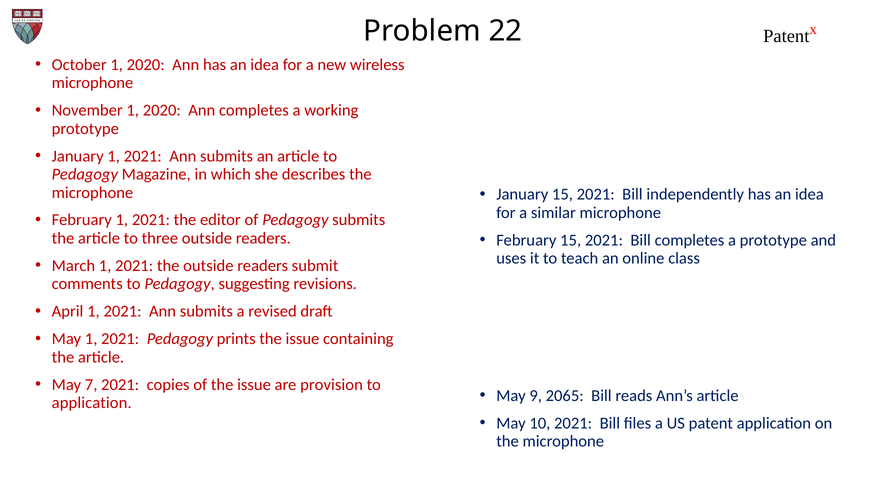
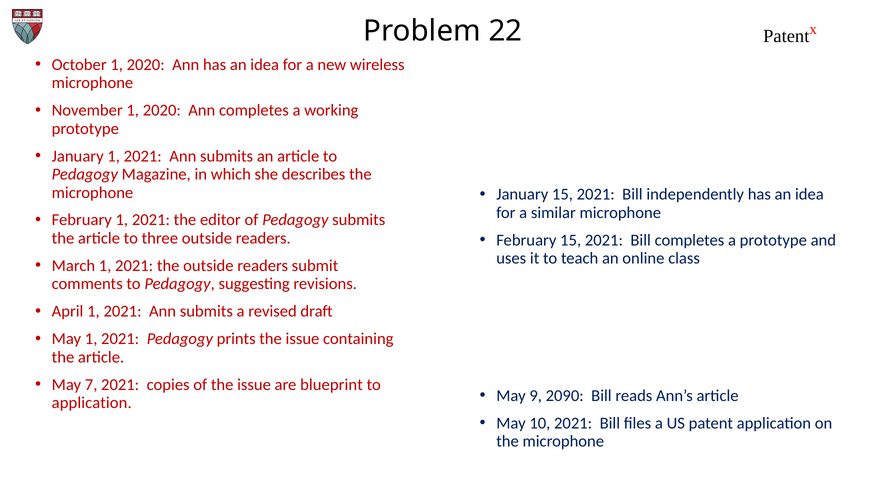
provision: provision -> blueprint (331, 385)
2065: 2065 -> 2090 (565, 396)
